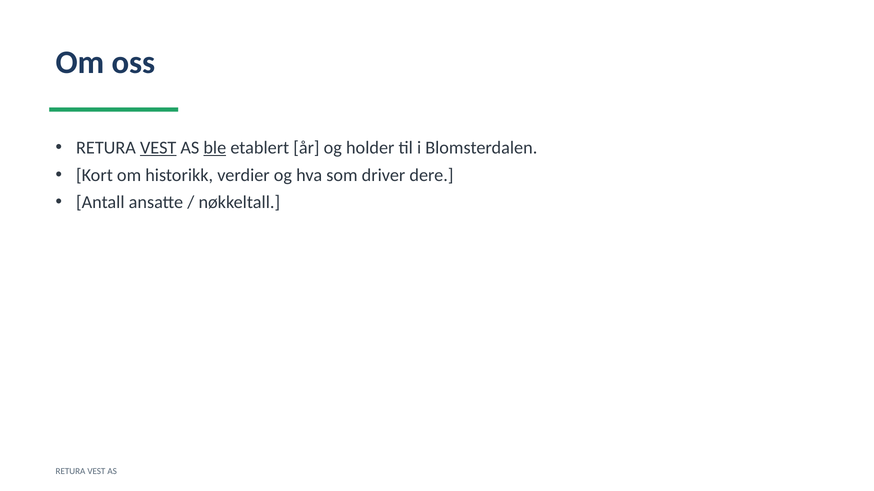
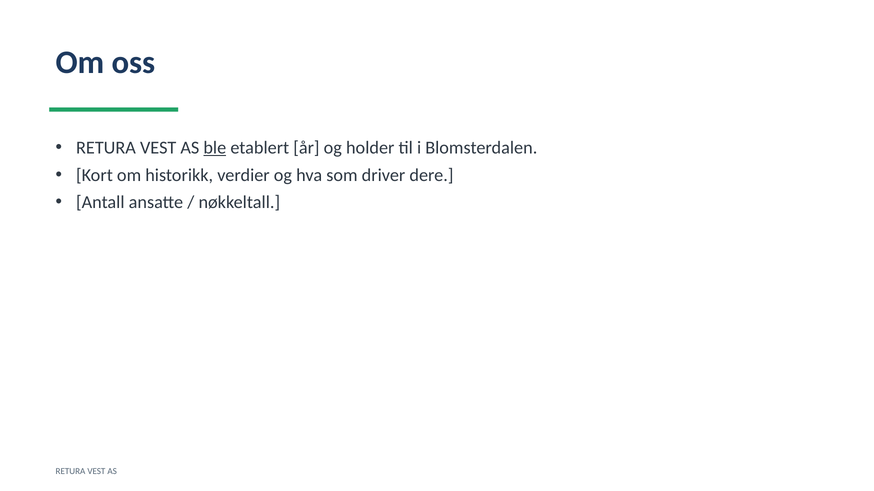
VEST underline: present -> none (158, 148)
